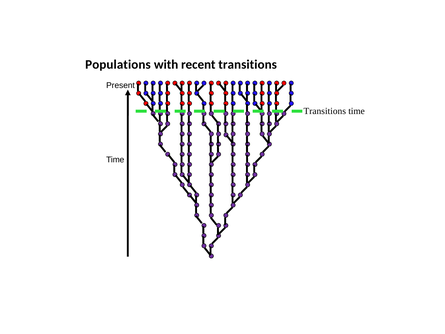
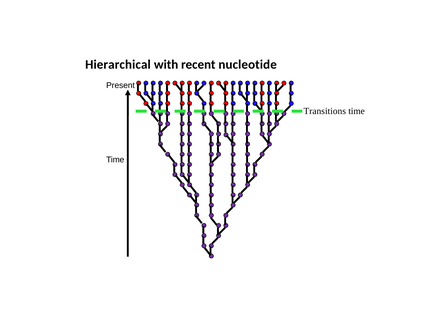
Populations: Populations -> Hierarchical (118, 64)
recent transitions: transitions -> nucleotide (248, 64)
